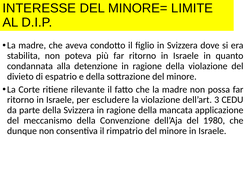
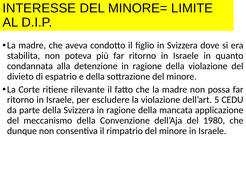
3: 3 -> 5 (217, 100)
